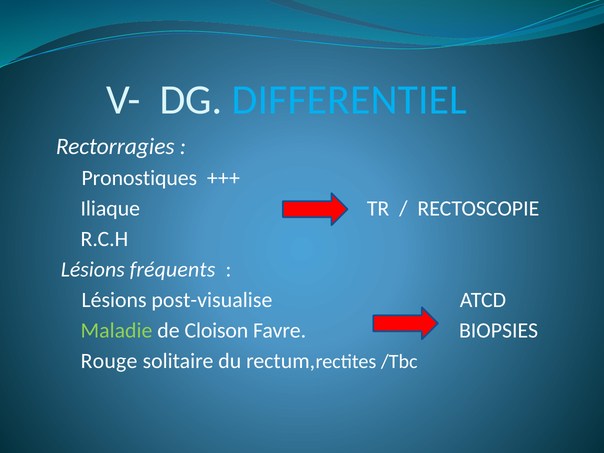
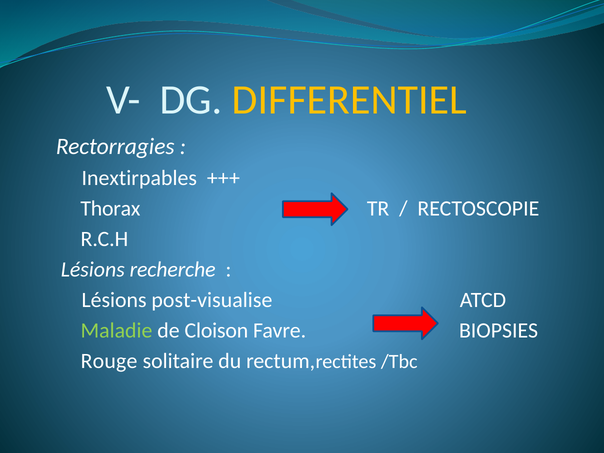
DIFFERENTIEL colour: light blue -> yellow (349, 100)
Pronostiques: Pronostiques -> Inextirpables (139, 178)
Iliaque: Iliaque -> Thorax (110, 208)
fréquents: fréquents -> recherche (173, 270)
